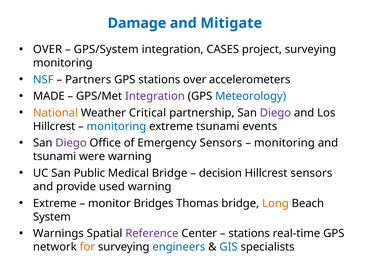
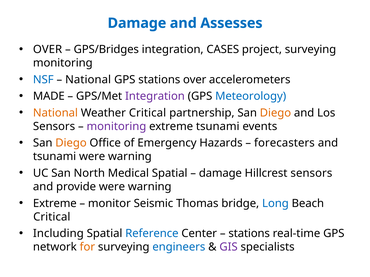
Mitigate: Mitigate -> Assesses (231, 23)
GPS/System: GPS/System -> GPS/Bridges (106, 50)
Partners: Partners -> National (88, 80)
Diego colour: purple -> orange (275, 113)
Hillcrest: Hillcrest -> Sensors (54, 127)
monitoring colour: blue -> purple (116, 127)
Diego colour: purple -> orange (71, 143)
Emergency Sensors: Sensors -> Hazards (221, 143)
monitoring: monitoring -> forecasters (284, 143)
Public: Public -> North (89, 173)
Medical Bridge: Bridge -> Spatial (170, 173)
decision: decision -> damage (220, 173)
provide used: used -> were (112, 187)
Bridges: Bridges -> Seismic (153, 204)
Long colour: orange -> blue (275, 204)
System: System -> Critical (52, 217)
Warnings: Warnings -> Including (58, 234)
Reference colour: purple -> blue (152, 234)
GIS colour: blue -> purple (229, 247)
